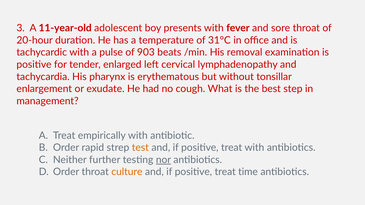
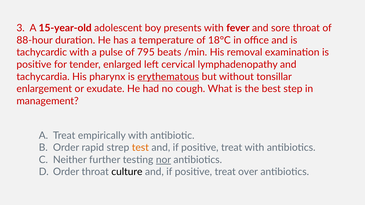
11-year-old: 11-year-old -> 15-year-old (65, 28)
20-hour: 20-hour -> 88-hour (35, 40)
31°C: 31°C -> 18°C (219, 40)
903: 903 -> 795 (146, 52)
erythematous underline: none -> present (168, 77)
culture colour: orange -> black (127, 172)
time: time -> over (248, 172)
